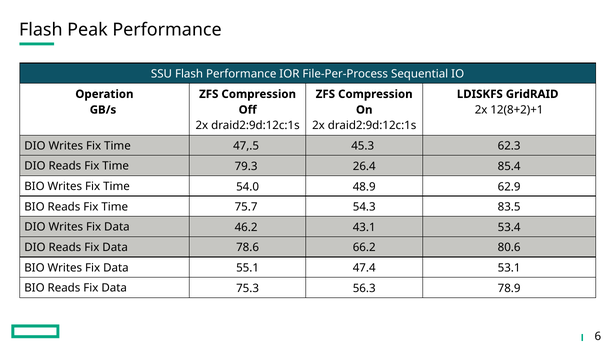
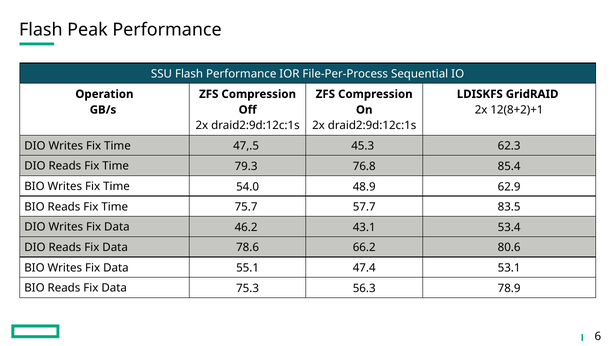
26.4: 26.4 -> 76.8 (364, 166)
54.3: 54.3 -> 57.7 (364, 207)
